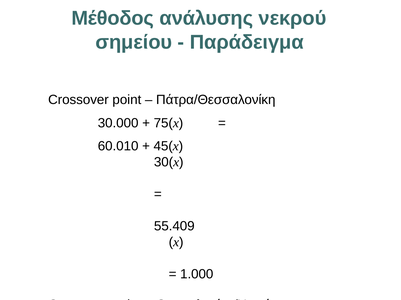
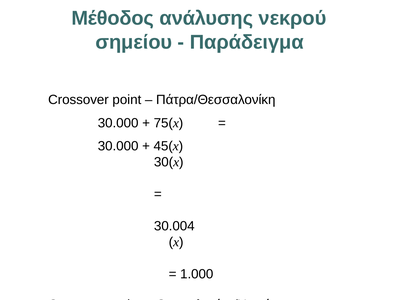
60.010: 60.010 -> 30.000 (118, 147)
55.409: 55.409 -> 30.004 (174, 227)
